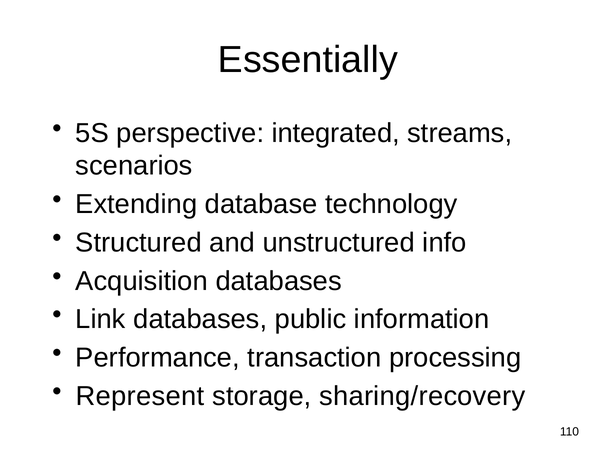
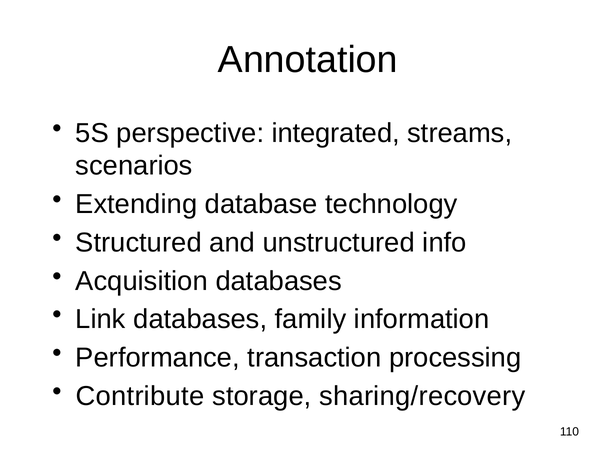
Essentially: Essentially -> Annotation (308, 60)
public: public -> family (311, 319)
Represent: Represent -> Contribute (140, 396)
